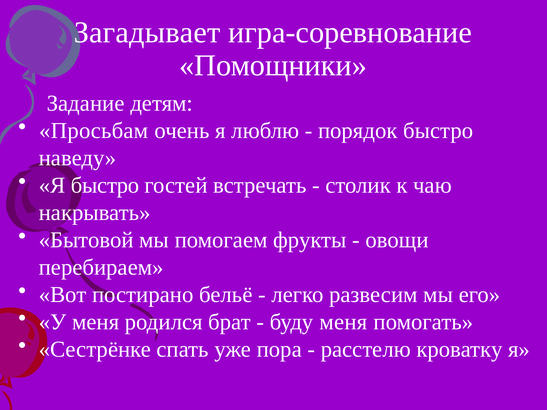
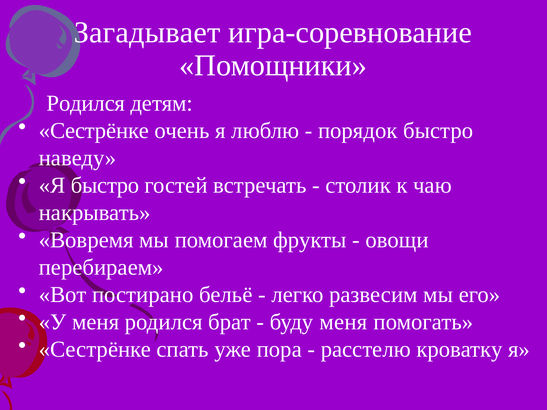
Задание: Задание -> Родился (86, 103)
Просьбам: Просьбам -> Сестрёнке (94, 131)
Бытовой: Бытовой -> Вовремя (86, 240)
